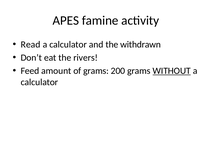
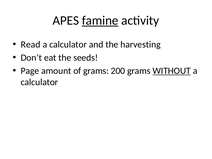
famine underline: none -> present (100, 21)
withdrawn: withdrawn -> harvesting (141, 44)
rivers: rivers -> seeds (86, 58)
Feed: Feed -> Page (30, 71)
